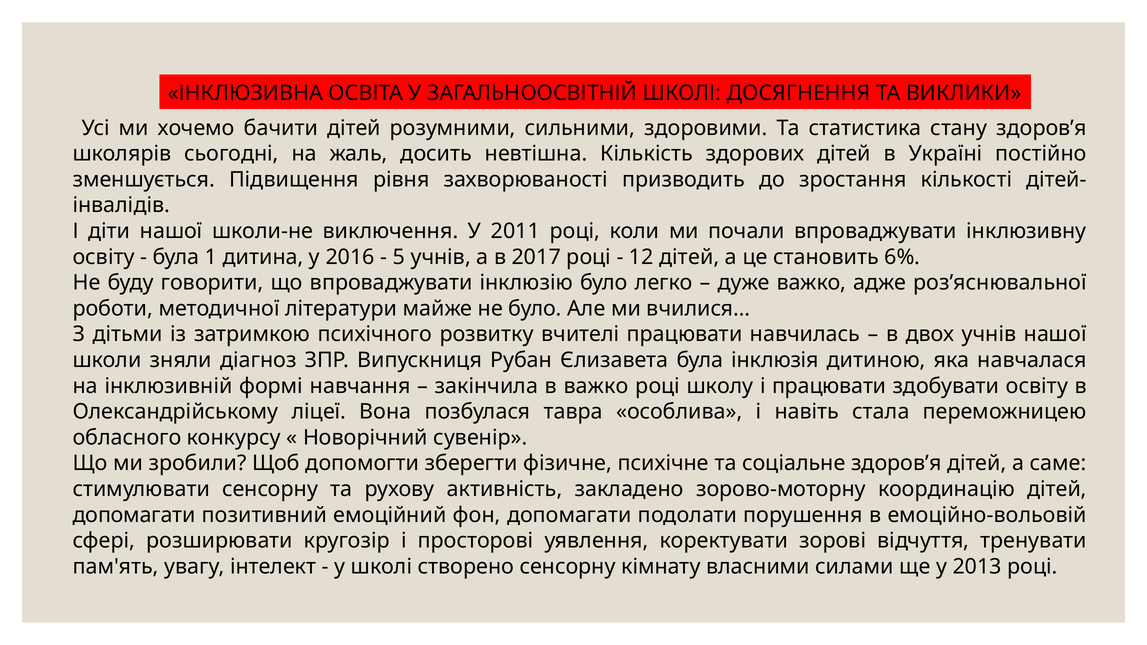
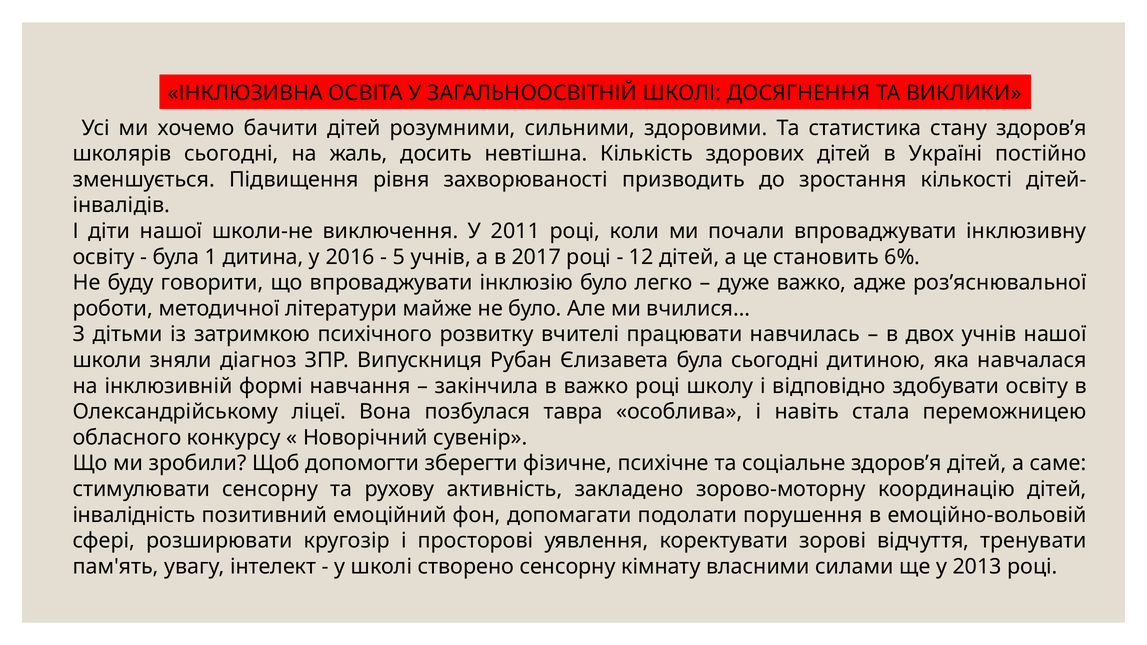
була інклюзія: інклюзія -> сьогодні (775, 360)
і працювати: працювати -> відповідно (829, 386)
допомагати: допомагати -> інвалідність (134, 515)
